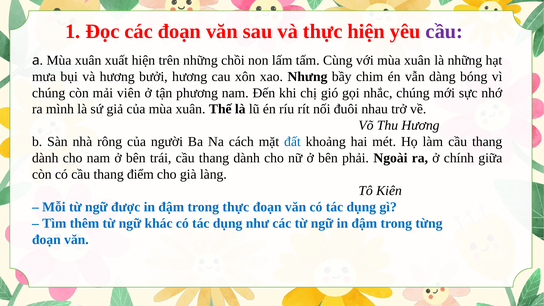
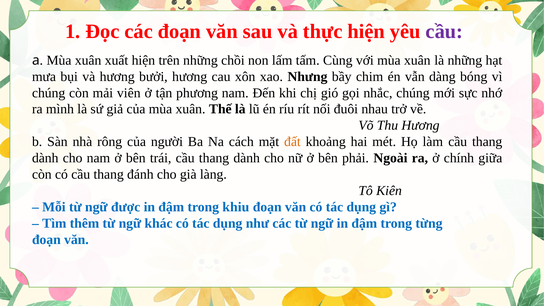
đất colour: blue -> orange (292, 142)
điểm: điểm -> đánh (140, 174)
trong thực: thực -> khiu (236, 207)
